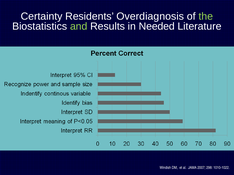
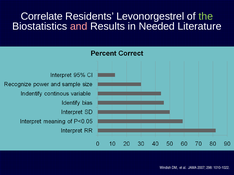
Certainty: Certainty -> Correlate (42, 16)
Overdiagnosis: Overdiagnosis -> Levonorgestrel (150, 16)
and colour: light green -> pink (79, 26)
